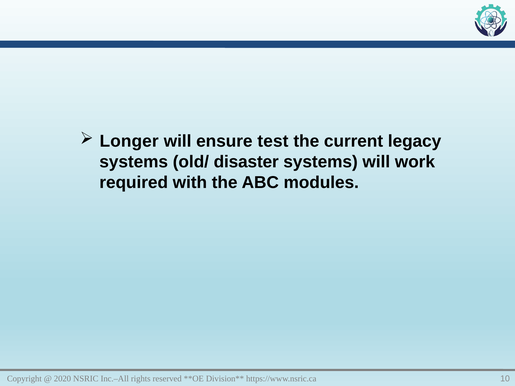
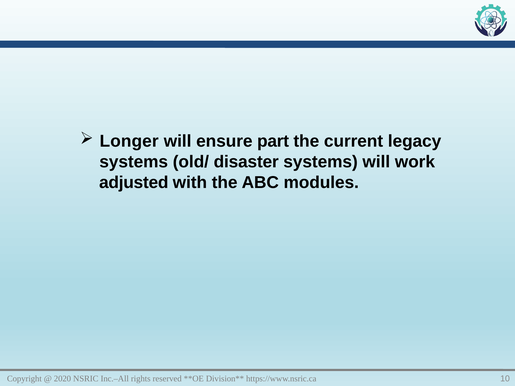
test: test -> part (273, 141)
required: required -> adjusted (134, 183)
